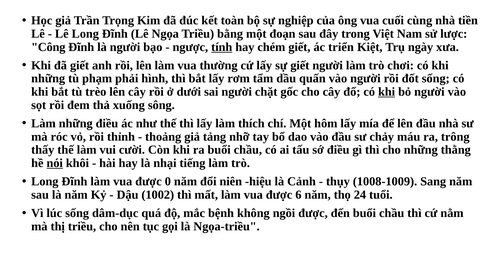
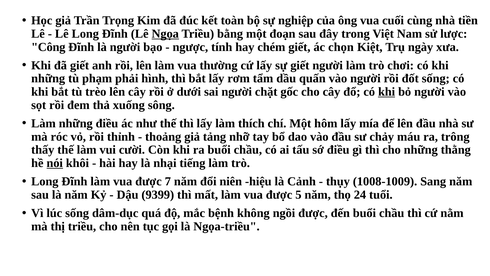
Ngọa underline: none -> present (165, 34)
tính underline: present -> none (222, 47)
triển: triển -> chọn (341, 47)
0: 0 -> 7 (168, 181)
1002: 1002 -> 9399 (158, 194)
6: 6 -> 5 (298, 194)
